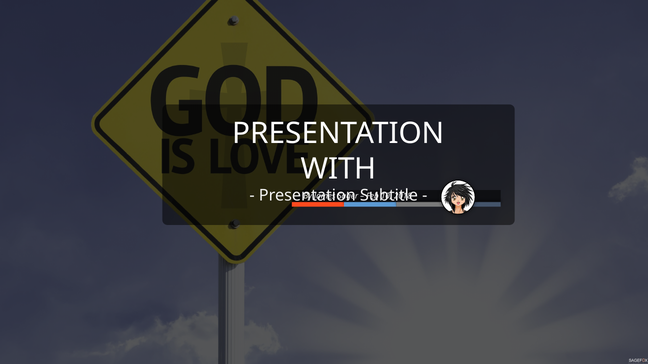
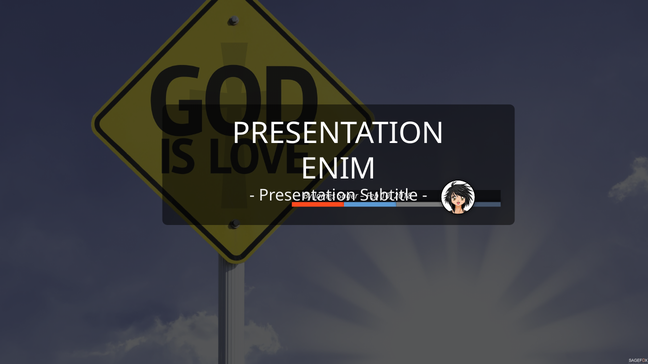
WITH: WITH -> ENIM (339, 169)
